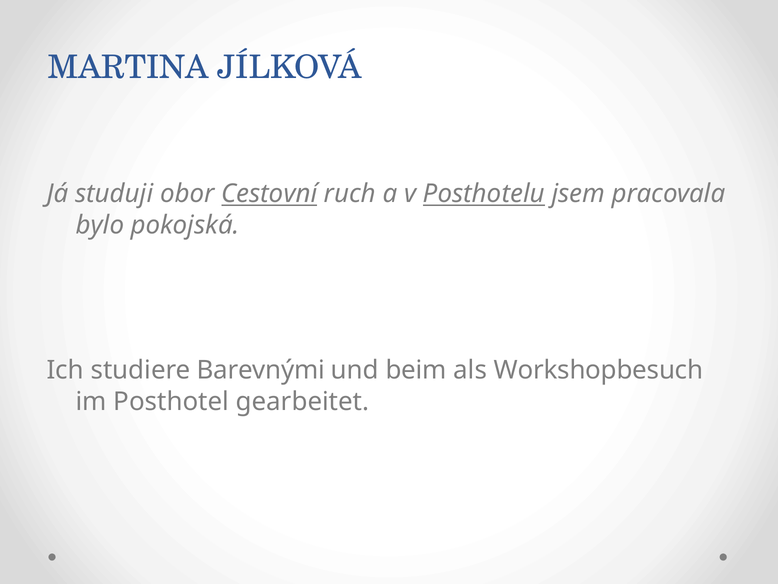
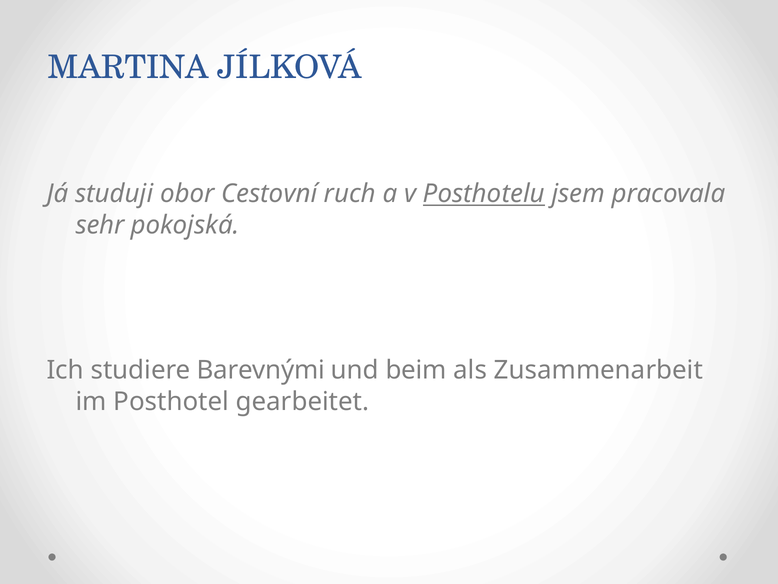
Cestovní underline: present -> none (269, 194)
bylo: bylo -> sehr (100, 225)
Workshopbesuch: Workshopbesuch -> Zusammenarbeit (598, 370)
